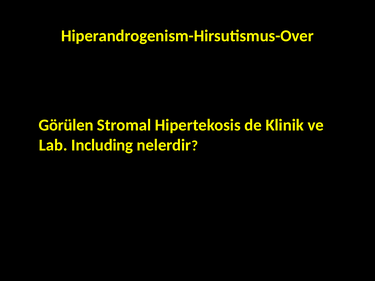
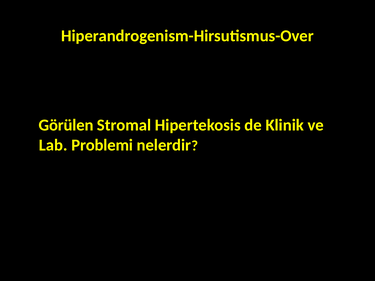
Including: Including -> Problemi (102, 145)
